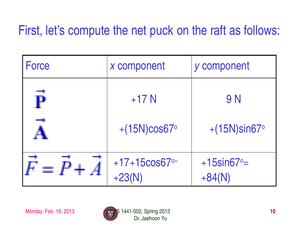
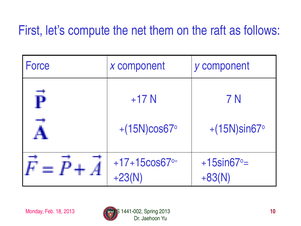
puck: puck -> them (162, 31)
9: 9 -> 7 (229, 99)
+84(N: +84(N -> +83(N (216, 177)
